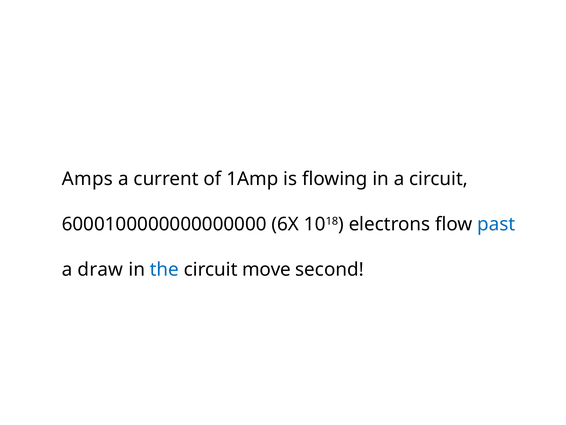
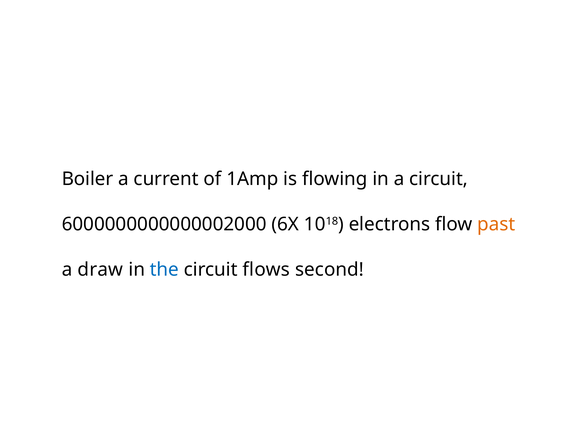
Amps: Amps -> Boiler (88, 179)
6000100000000000000: 6000100000000000000 -> 6000000000000002000 (164, 224)
past colour: blue -> orange (496, 224)
move: move -> flows (266, 269)
